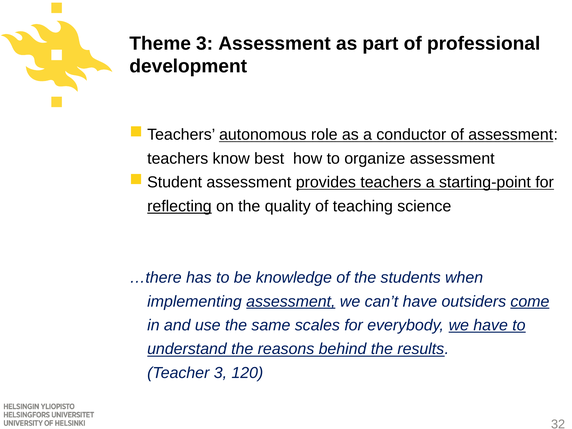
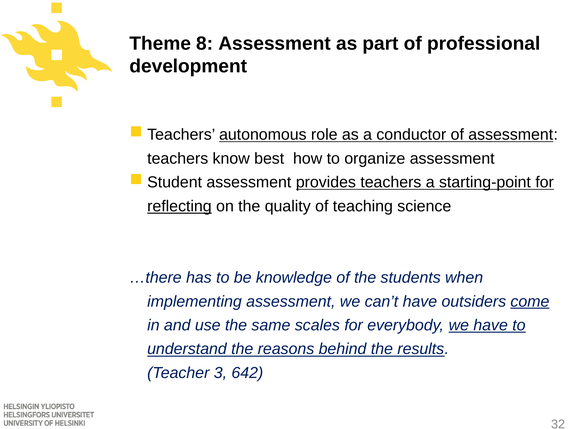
Theme 3: 3 -> 8 (205, 43)
assessment underline: present -> none (291, 301)
120: 120 -> 642 (247, 373)
